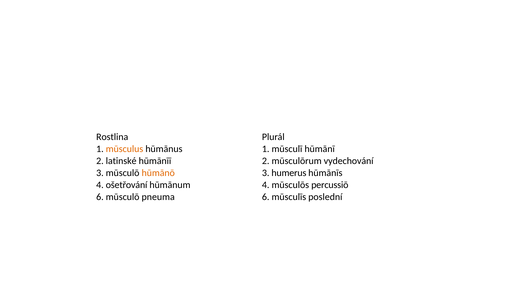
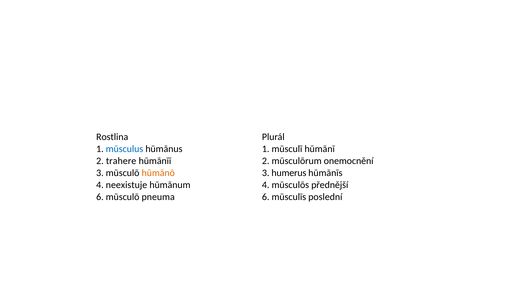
mūsculus colour: orange -> blue (125, 149)
latinské: latinské -> trahere (121, 161)
vydechování: vydechování -> onemocnění (349, 161)
ošetřování: ošetřování -> neexistuje (126, 185)
percussiō: percussiō -> přednější (330, 185)
